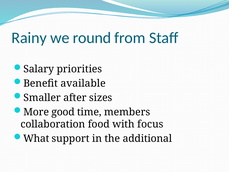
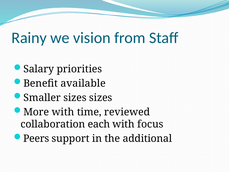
round: round -> vision (92, 38)
Smaller after: after -> sizes (75, 98)
More good: good -> with (63, 112)
members: members -> reviewed (127, 112)
food: food -> each (99, 124)
What: What -> Peers (36, 138)
